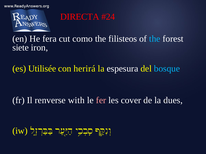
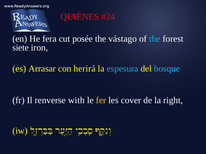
DIRECTA: DIRECTA -> QUIÉNES (80, 17)
como: como -> posée (83, 39)
filisteos: filisteos -> vástago (123, 39)
Utilisée: Utilisée -> Arrasar (42, 69)
espesura colour: white -> light blue (122, 69)
fer colour: pink -> yellow (101, 101)
dues: dues -> right (173, 101)
